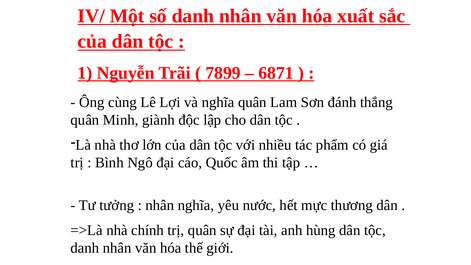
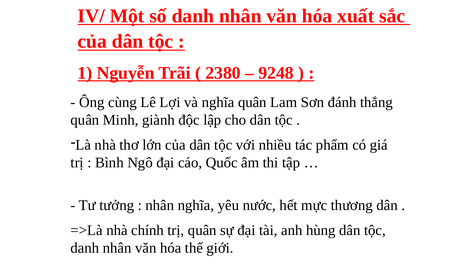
7899: 7899 -> 2380 (223, 73)
6871: 6871 -> 9248 (276, 73)
